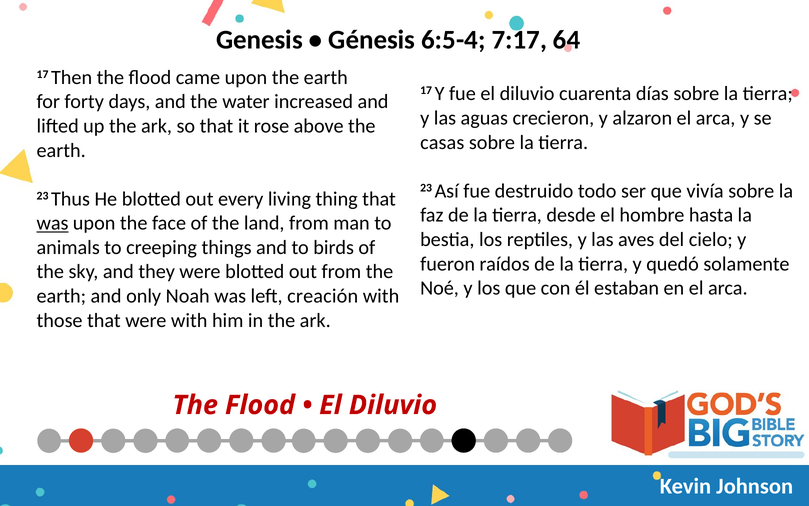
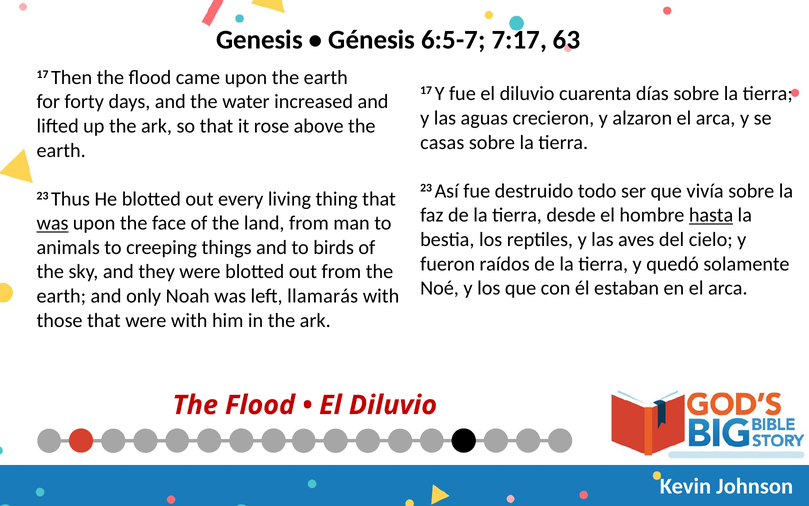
6:5-4: 6:5-4 -> 6:5-7 (453, 40)
64: 64 -> 63 (567, 40)
hasta underline: none -> present (711, 215)
creación: creación -> llamarás (323, 296)
